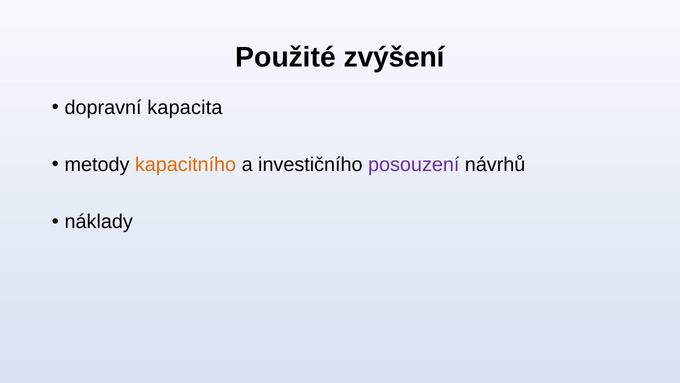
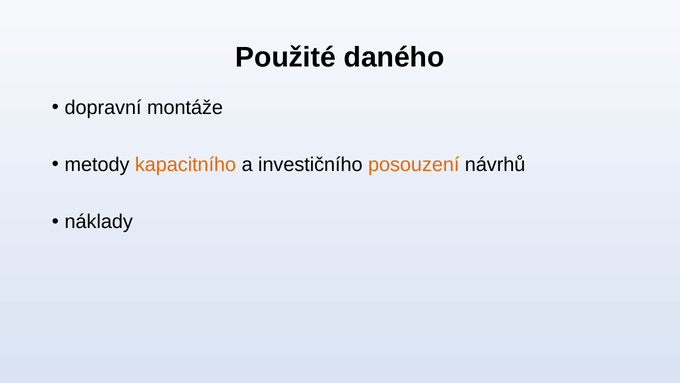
zvýšení: zvýšení -> daného (394, 57)
kapacita: kapacita -> montáže (185, 107)
posouzení colour: purple -> orange (414, 164)
